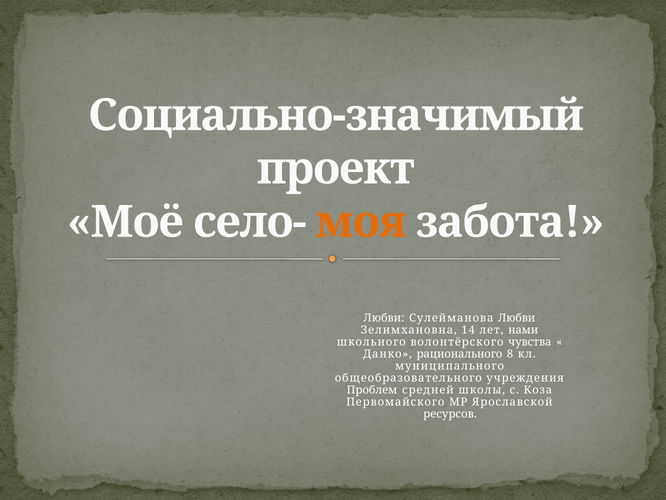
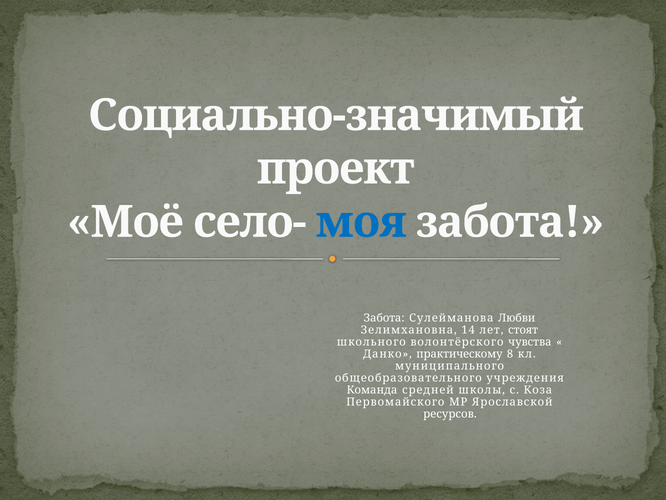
моя colour: orange -> blue (361, 222)
Любви: Любви -> Забота (384, 318)
нами: нами -> стоят (523, 330)
рационального: рационального -> практическому (459, 354)
Проблем: Проблем -> Команда (372, 390)
